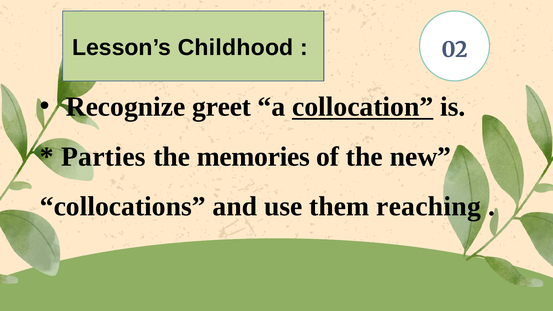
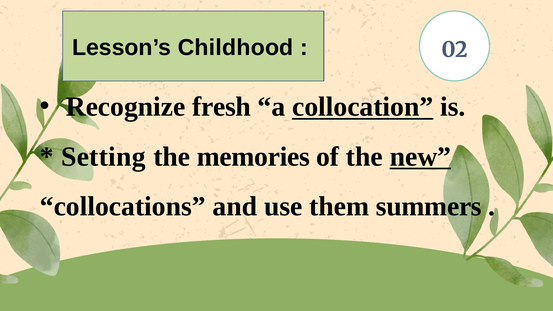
greet: greet -> fresh (222, 107)
Parties: Parties -> Setting (103, 157)
new underline: none -> present (420, 157)
reaching: reaching -> summers (429, 206)
